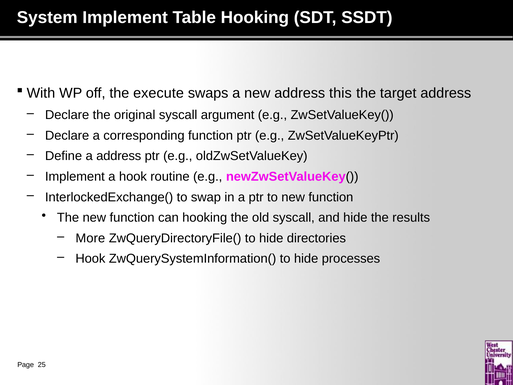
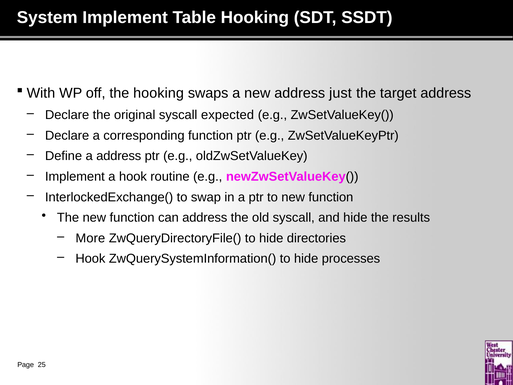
the execute: execute -> hooking (159, 93)
this: this -> just (340, 93)
argument: argument -> expected (228, 115)
can hooking: hooking -> address (205, 218)
